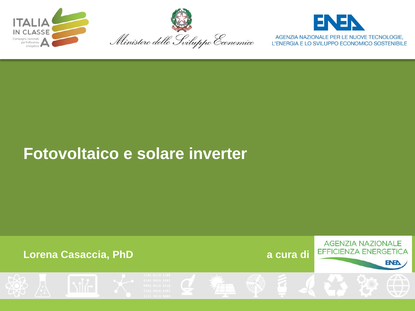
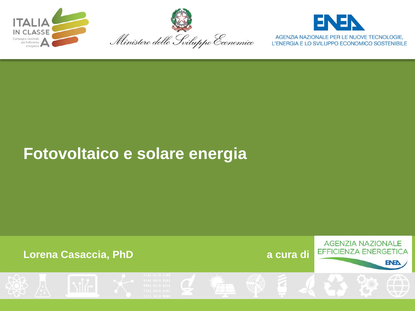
inverter: inverter -> energia (218, 154)
